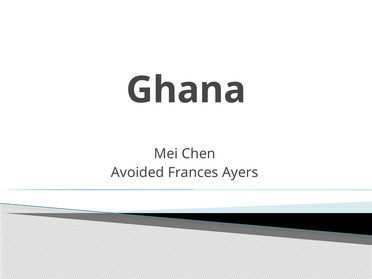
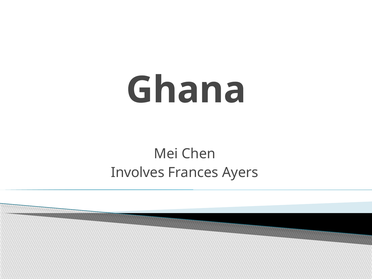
Avoided: Avoided -> Involves (138, 173)
